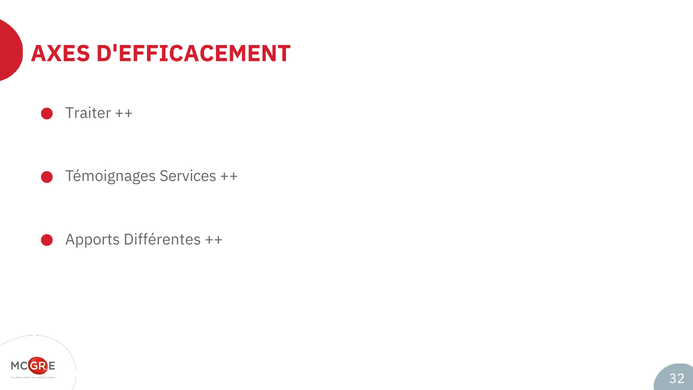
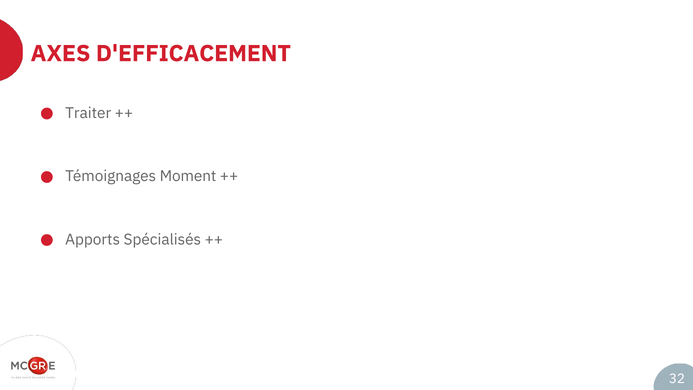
Services: Services -> Moment (188, 176)
Différentes: Différentes -> Spécialisés (162, 239)
